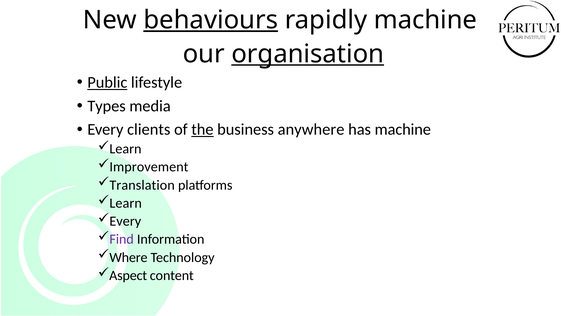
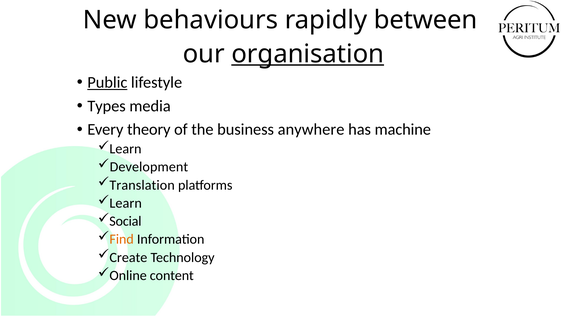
behaviours underline: present -> none (211, 20)
rapidly machine: machine -> between (426, 20)
clients: clients -> theory (149, 129)
the underline: present -> none (202, 129)
Improvement: Improvement -> Development (149, 167)
Every: Every -> Social (125, 221)
Find colour: purple -> orange (122, 239)
Where: Where -> Create (128, 257)
Aspect: Aspect -> Online (128, 275)
